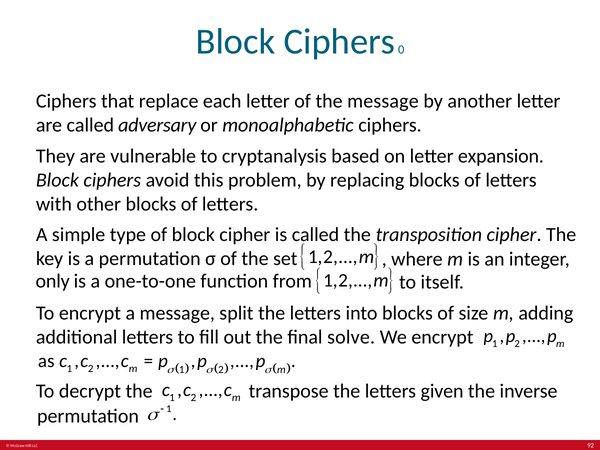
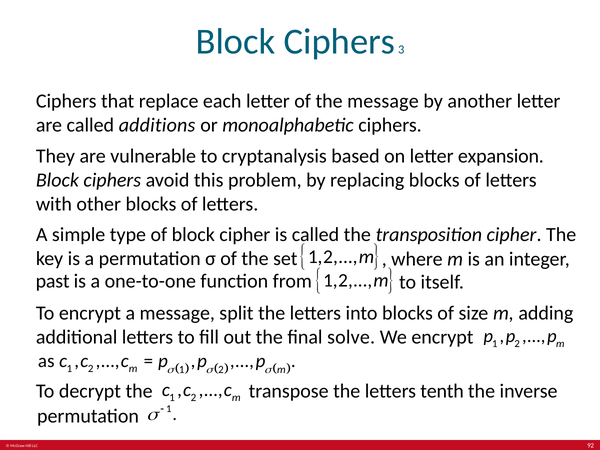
0: 0 -> 3 (401, 50)
adversary: adversary -> additions (157, 125)
only: only -> past (53, 281)
given: given -> tenth (442, 391)
